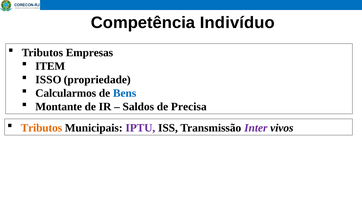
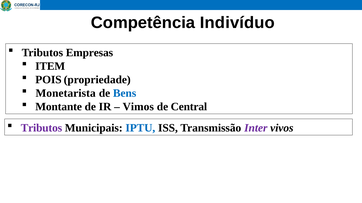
ISSO: ISSO -> POIS (48, 80)
Calcularmos: Calcularmos -> Monetarista (66, 93)
Saldos: Saldos -> Vimos (138, 107)
Precisa: Precisa -> Central (189, 107)
Tributos colour: orange -> purple (41, 128)
IPTU colour: purple -> blue (140, 128)
